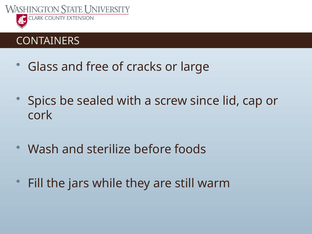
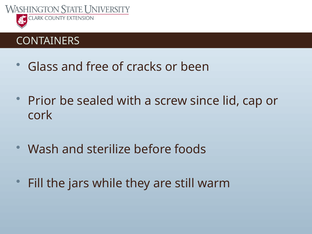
large: large -> been (195, 67)
Spics: Spics -> Prior (42, 101)
